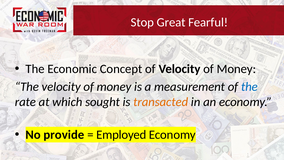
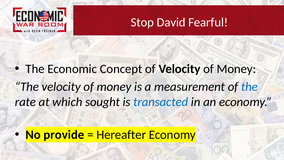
Great: Great -> David (171, 22)
transacted colour: orange -> blue (161, 102)
Employed: Employed -> Hereafter (121, 134)
